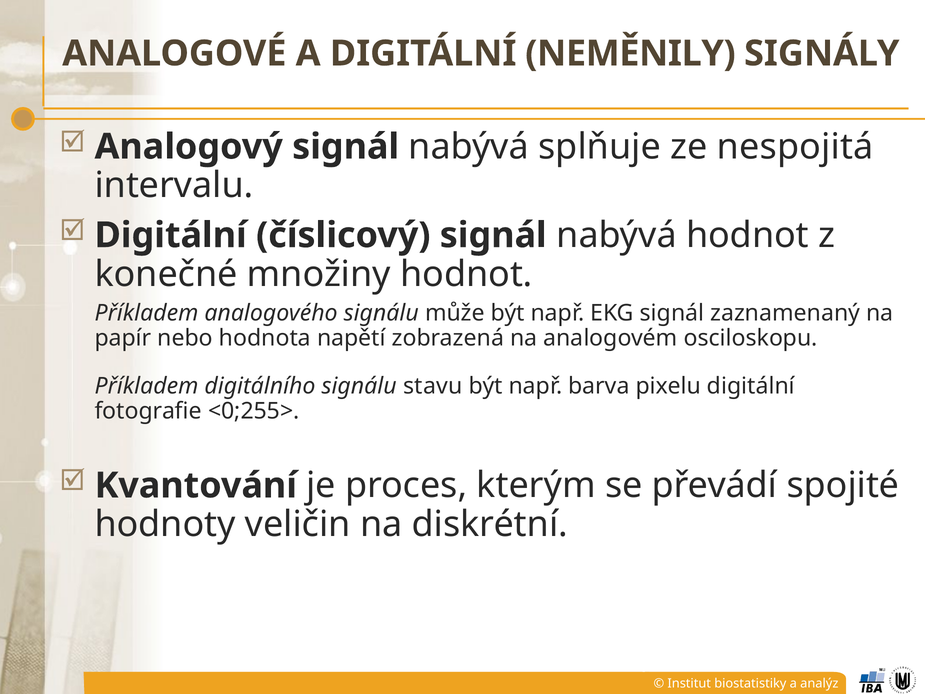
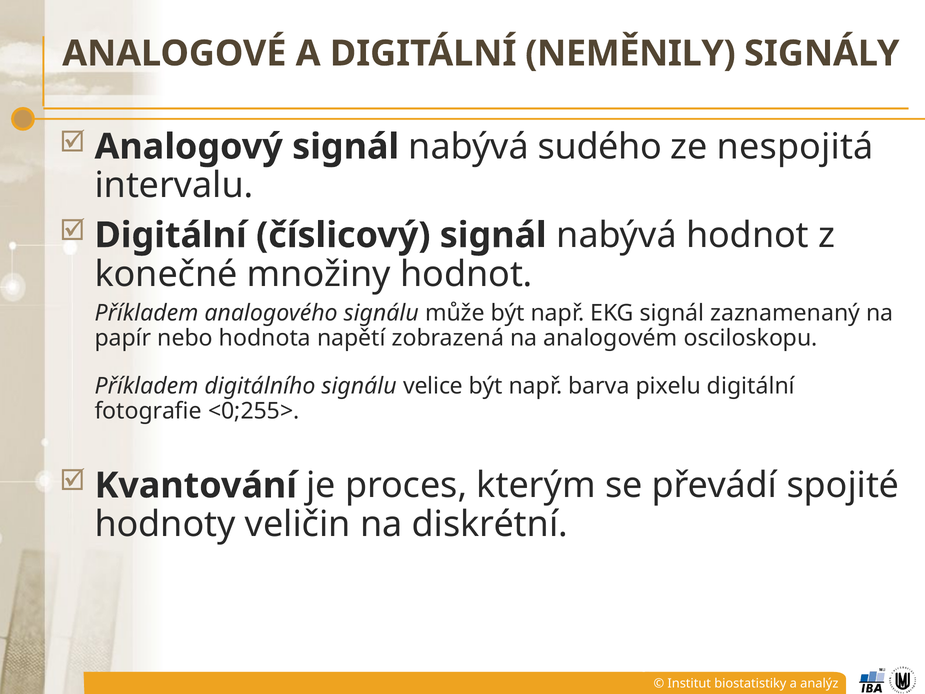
splňuje: splňuje -> sudého (600, 147)
stavu: stavu -> velice (433, 386)
